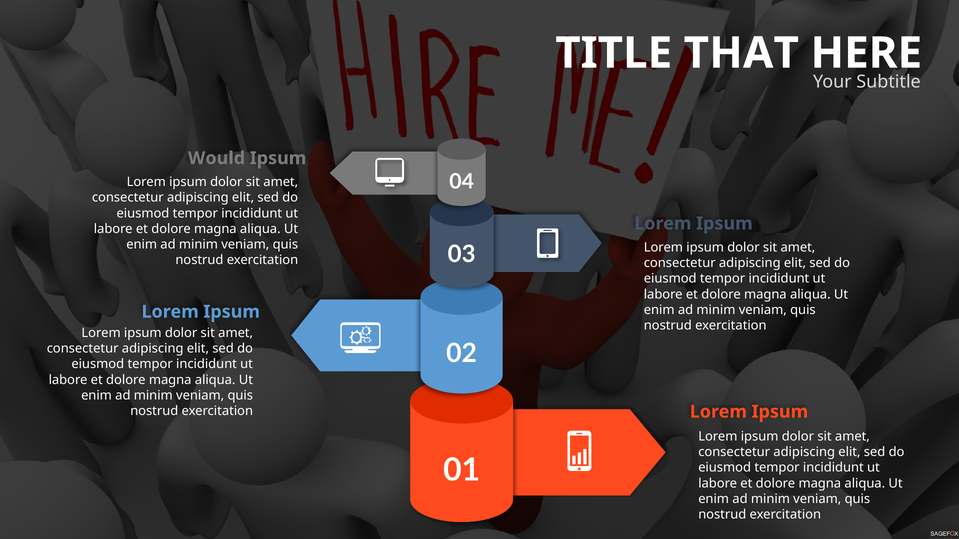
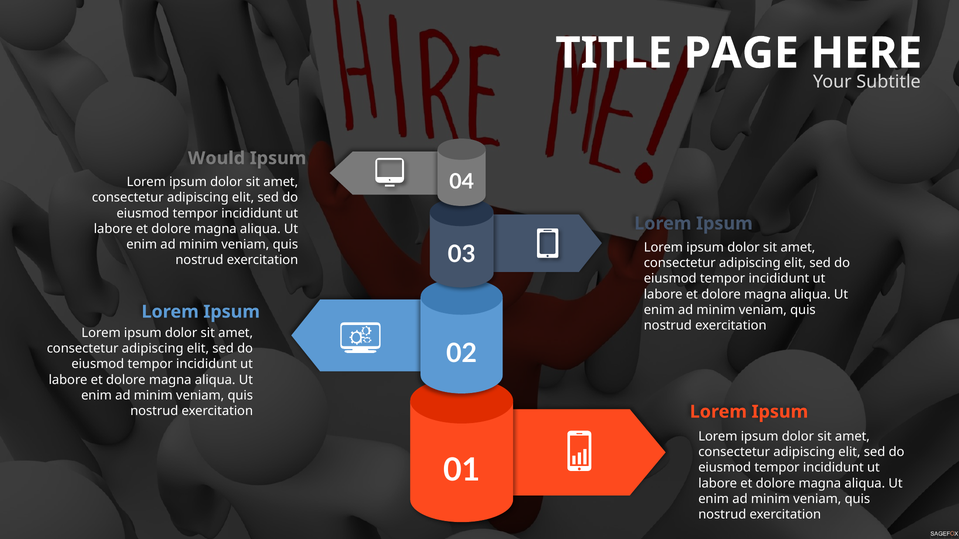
THAT: THAT -> PAGE (741, 53)
